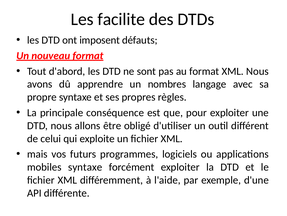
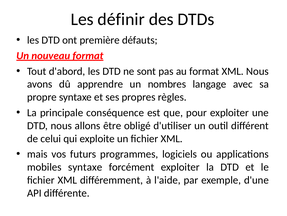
facilite: facilite -> définir (121, 19)
imposent: imposent -> première (100, 40)
